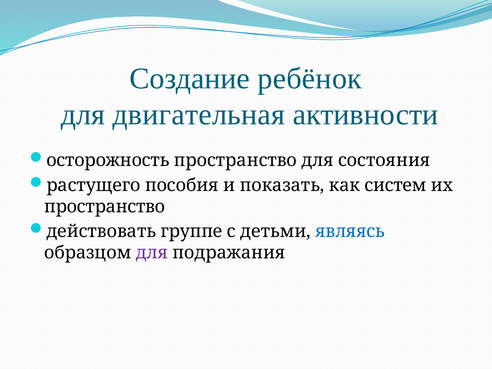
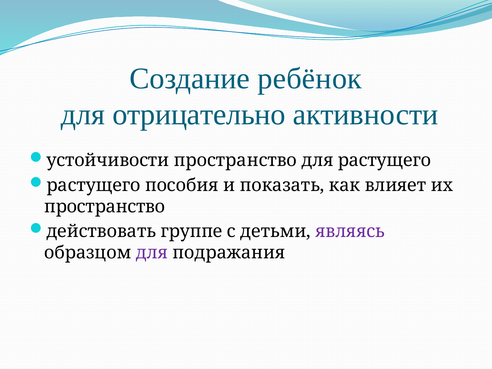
двигательная: двигательная -> отрицательно (199, 115)
осторожность: осторожность -> устойчивости (108, 160)
для состояния: состояния -> растущего (384, 160)
систем: систем -> влияет (395, 185)
являясь colour: blue -> purple (350, 231)
